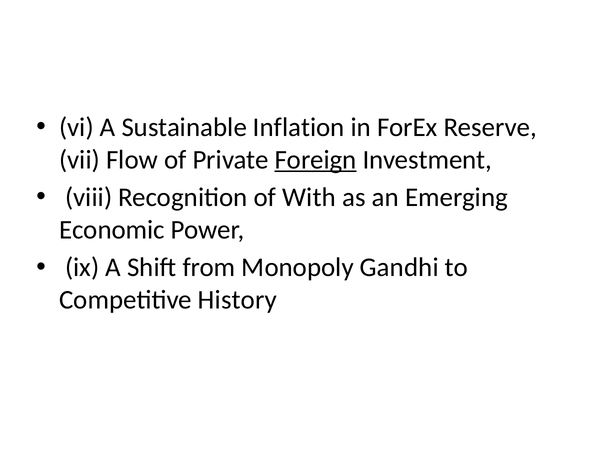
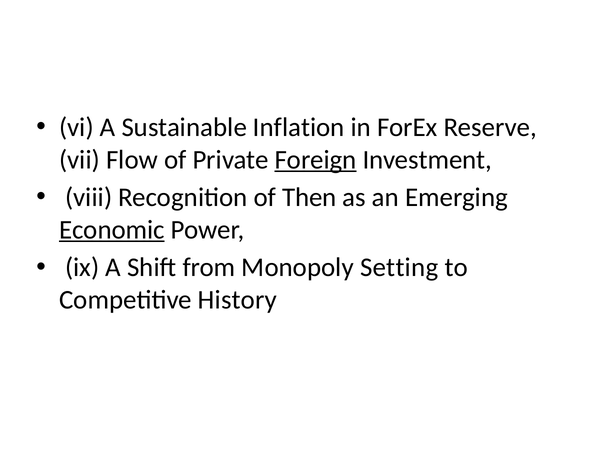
With: With -> Then (309, 197)
Economic underline: none -> present (112, 230)
Gandhi: Gandhi -> Setting (399, 267)
